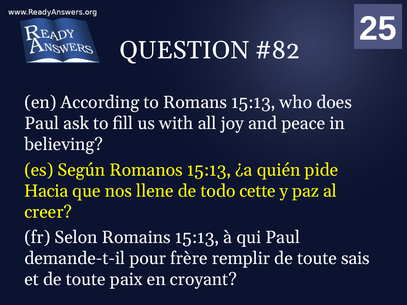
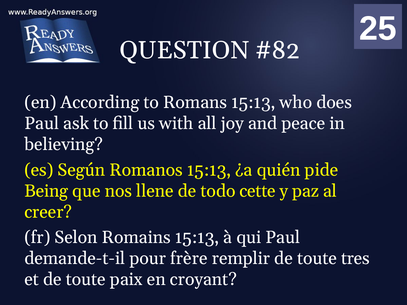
Hacia: Hacia -> Being (46, 191)
sais: sais -> tres (355, 259)
